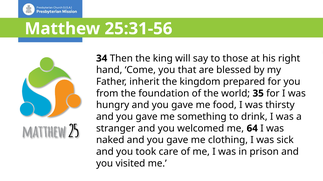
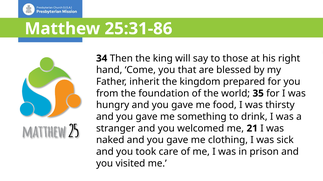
25:31-56: 25:31-56 -> 25:31-86 (138, 29)
64: 64 -> 21 (252, 129)
